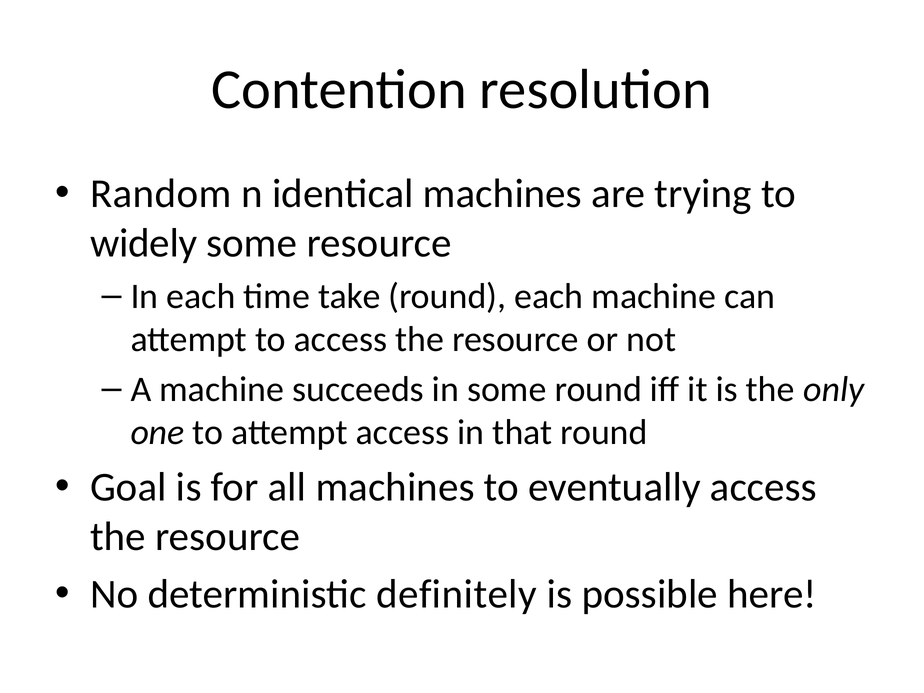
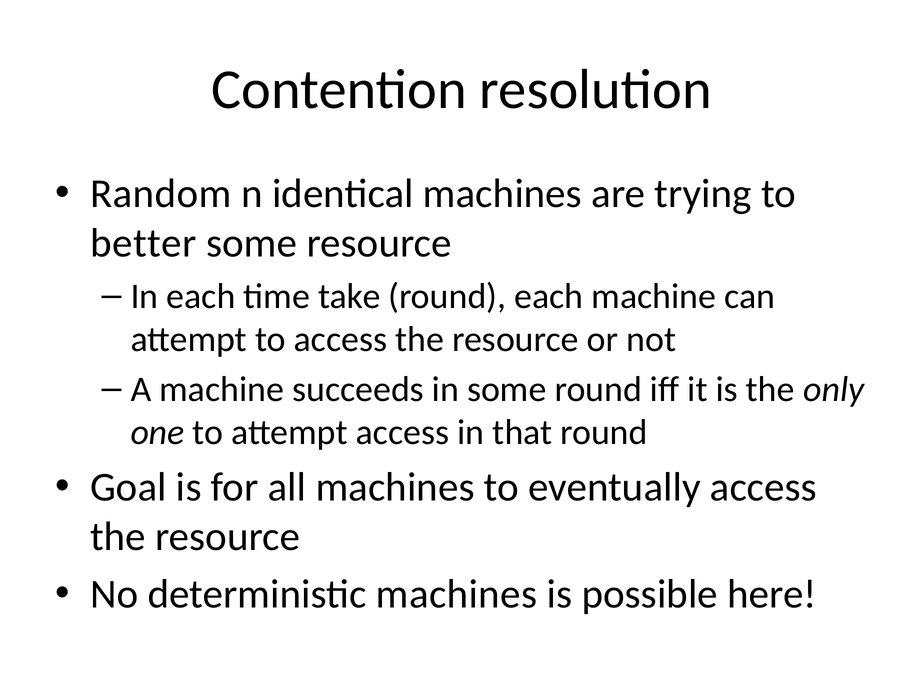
widely: widely -> better (143, 243)
deterministic definitely: definitely -> machines (457, 594)
